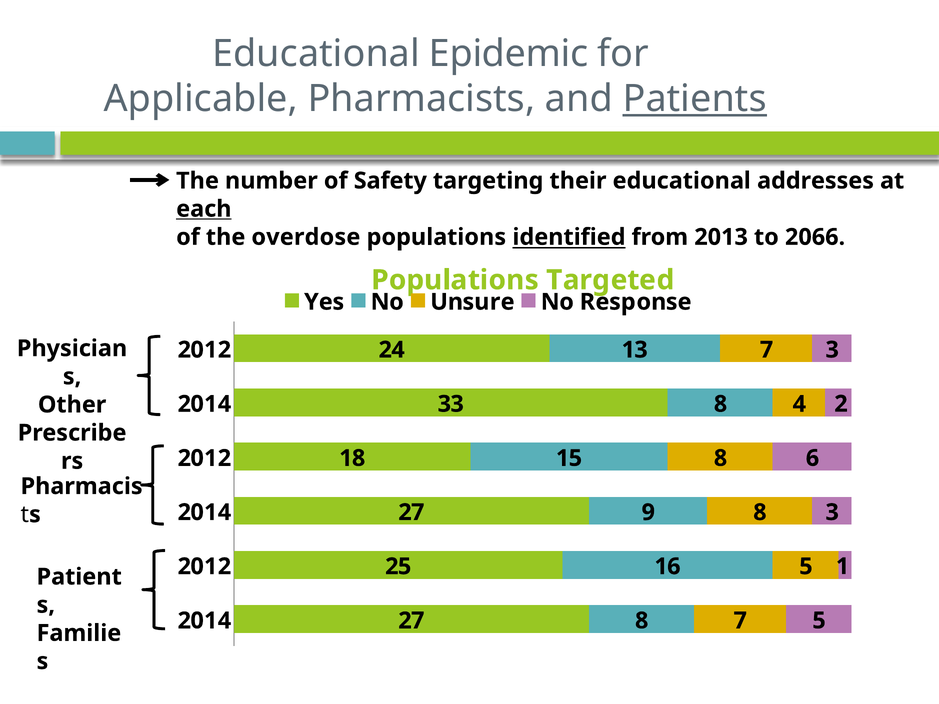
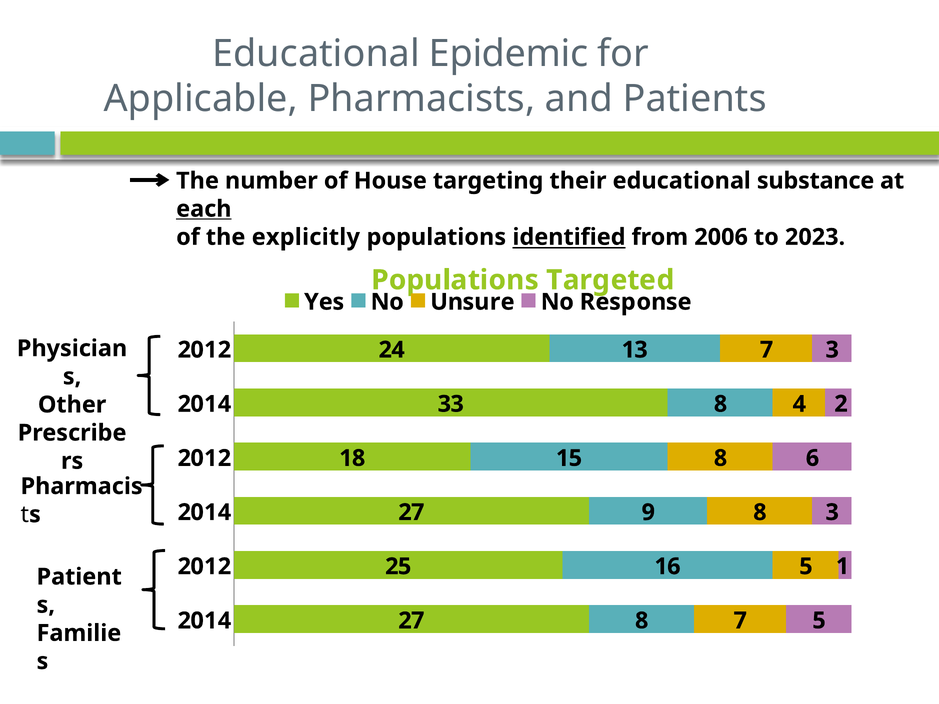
Patients underline: present -> none (695, 99)
Safety: Safety -> House (390, 181)
addresses: addresses -> substance (816, 181)
overdose: overdose -> explicitly (306, 237)
2013: 2013 -> 2006 (721, 237)
2066: 2066 -> 2023 (815, 237)
